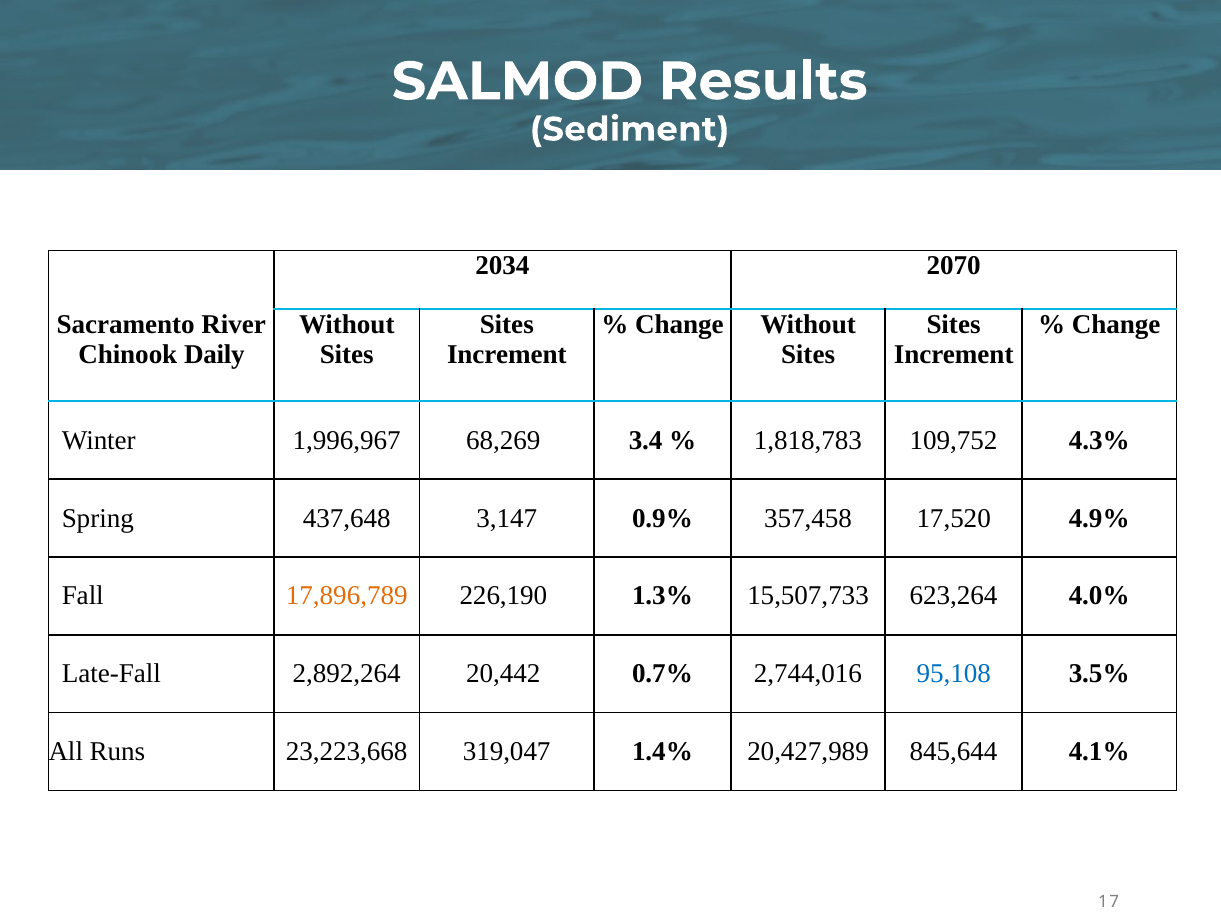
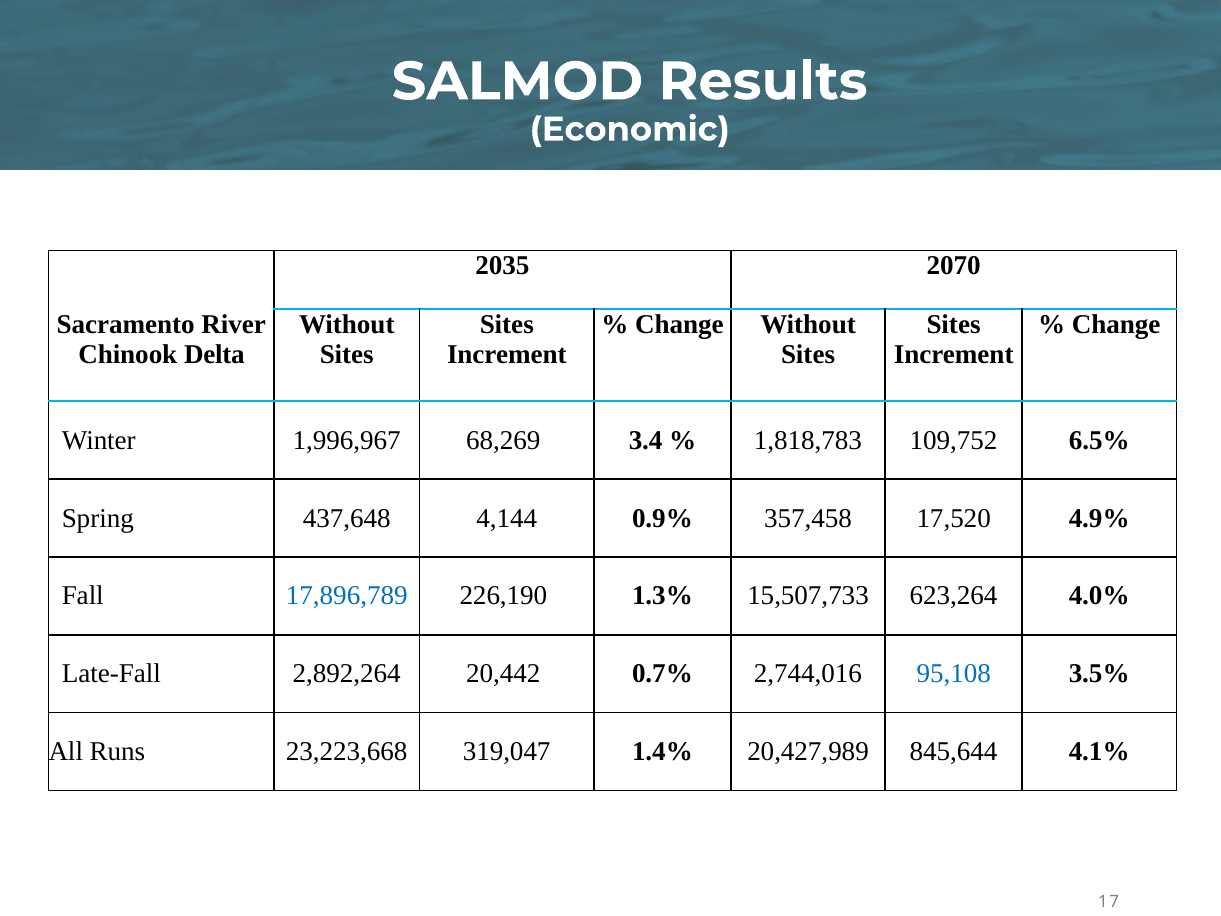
Sediment: Sediment -> Economic (630, 129)
2034: 2034 -> 2035 (502, 266)
Daily: Daily -> Delta (214, 354)
4.3%: 4.3% -> 6.5% (1099, 440)
3,147: 3,147 -> 4,144 (507, 518)
17,896,789 colour: orange -> blue (347, 596)
